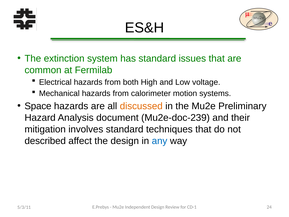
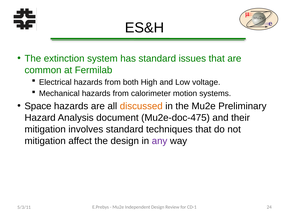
Mu2e-doc-239: Mu2e-doc-239 -> Mu2e-doc-475 (176, 118)
described: described -> mitigation (45, 141)
any colour: blue -> purple (160, 141)
